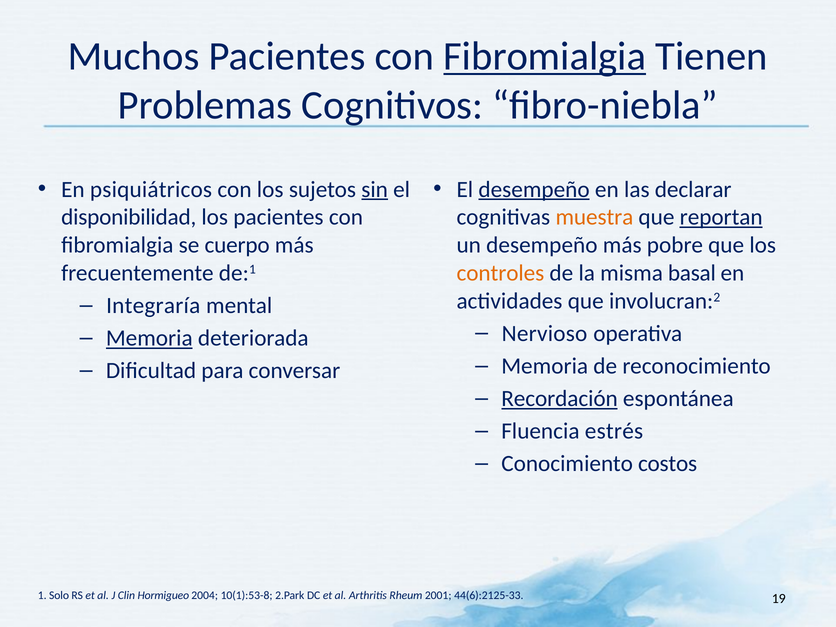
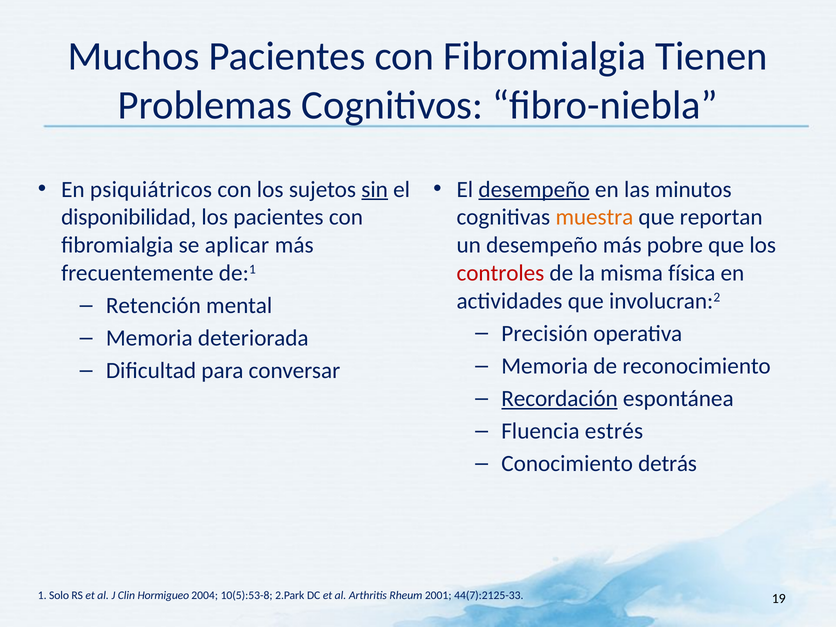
Fibromialgia underline: present -> none (545, 56)
declarar: declarar -> minutos (693, 189)
reportan underline: present -> none (721, 217)
cuerpo: cuerpo -> aplicar (237, 245)
controles colour: orange -> red (500, 273)
basal: basal -> física (692, 273)
Integraría: Integraría -> Retención (153, 306)
Nervioso: Nervioso -> Precisión (545, 334)
Memoria underline: present -> none (149, 338)
costos: costos -> detrás (668, 464)
10(1):53-8: 10(1):53-8 -> 10(5):53-8 (247, 595)
44(6):2125-33: 44(6):2125-33 -> 44(7):2125-33 (489, 595)
